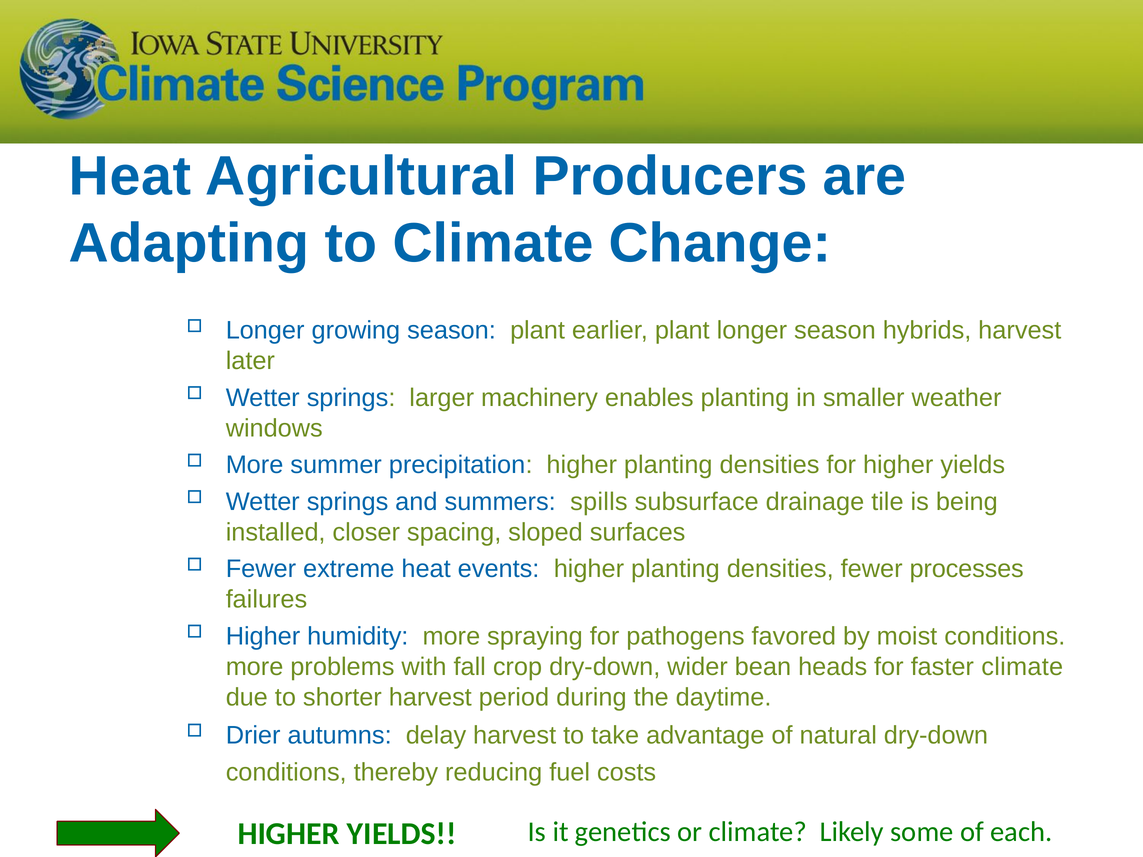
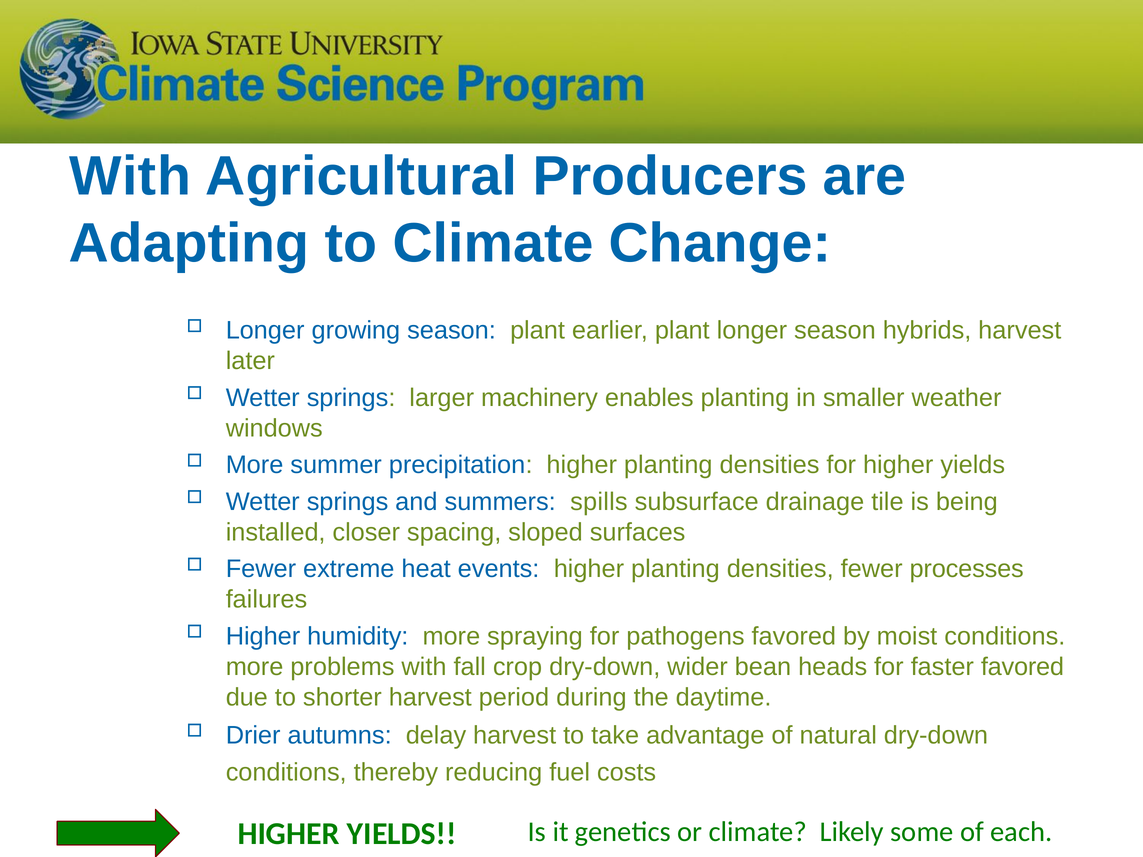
Heat: Heat -> With (130, 177)
faster climate: climate -> favored (1023, 667)
